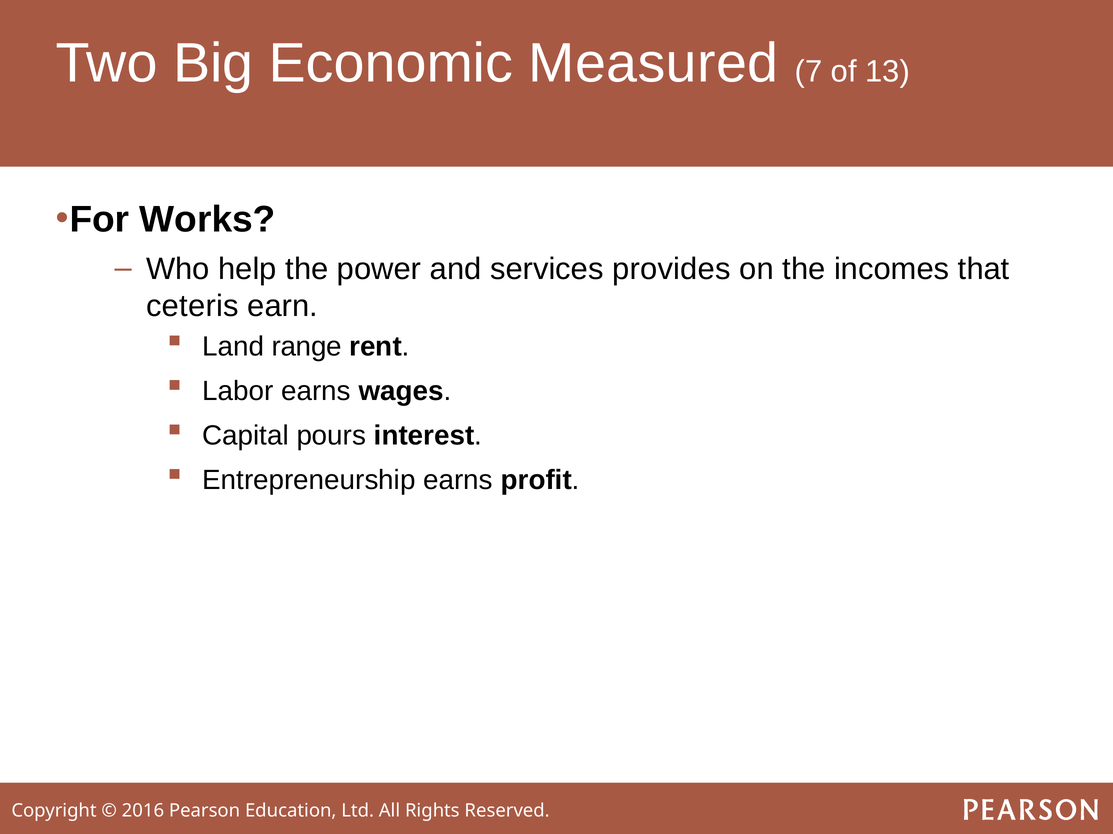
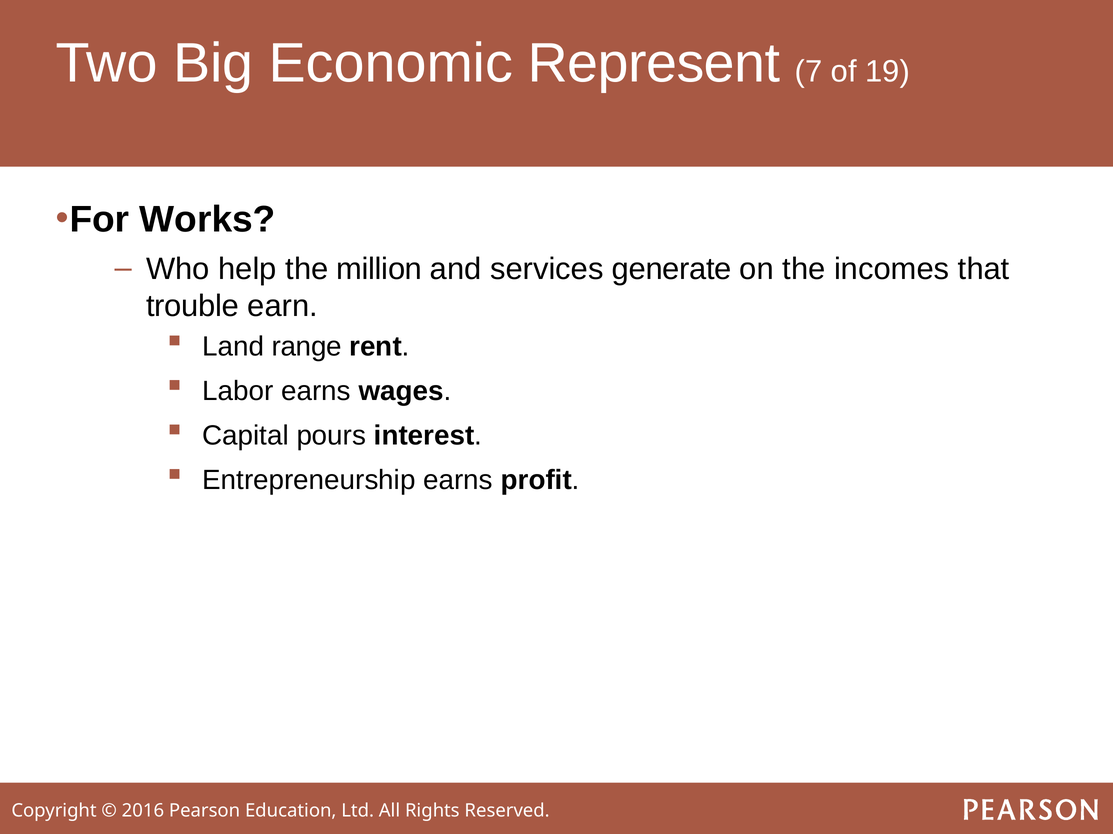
Measured: Measured -> Represent (654, 63)
13: 13 -> 19 (888, 72)
power: power -> million (379, 269)
provides: provides -> generate (672, 269)
ceteris: ceteris -> trouble (193, 306)
